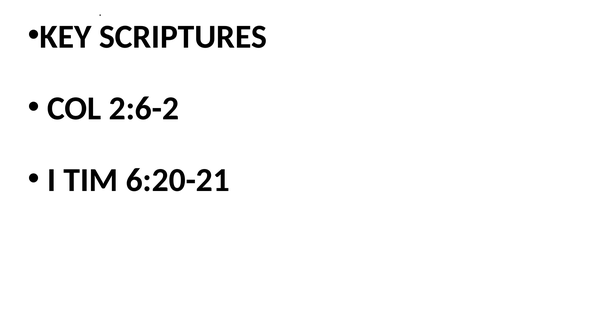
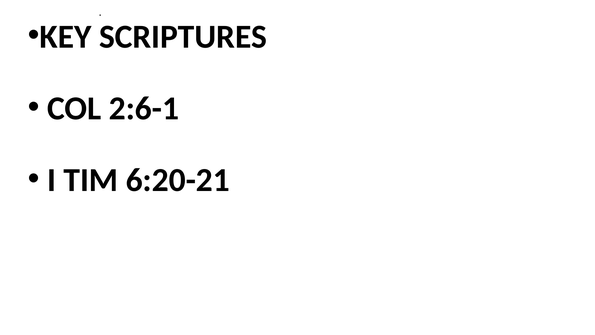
2:6-2: 2:6-2 -> 2:6-1 (144, 108)
